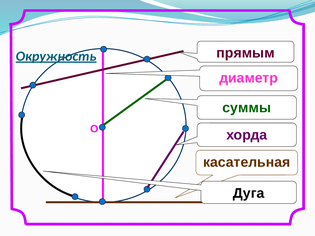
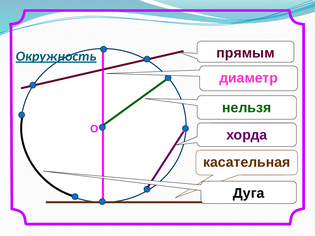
суммы: суммы -> нельзя (247, 108)
